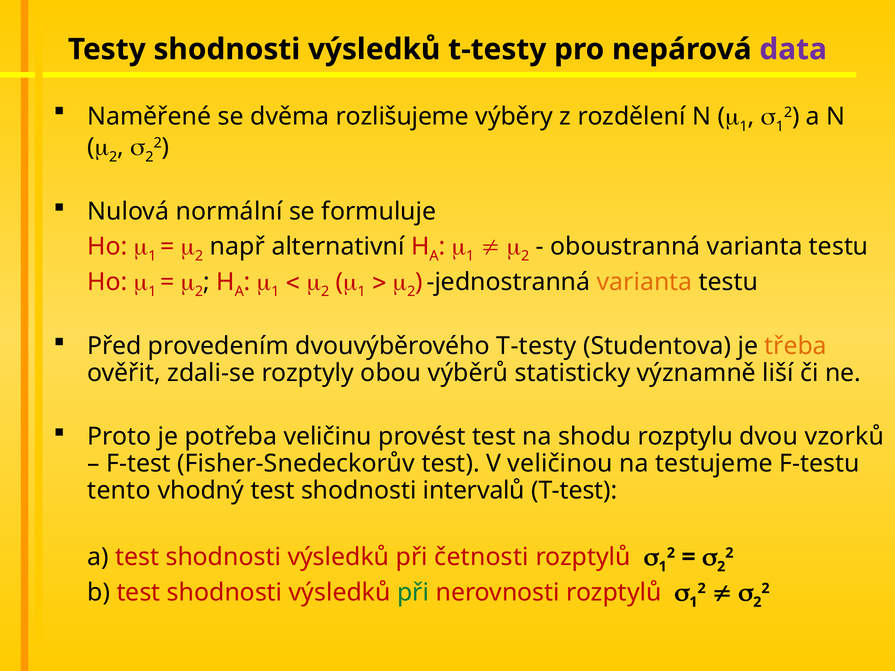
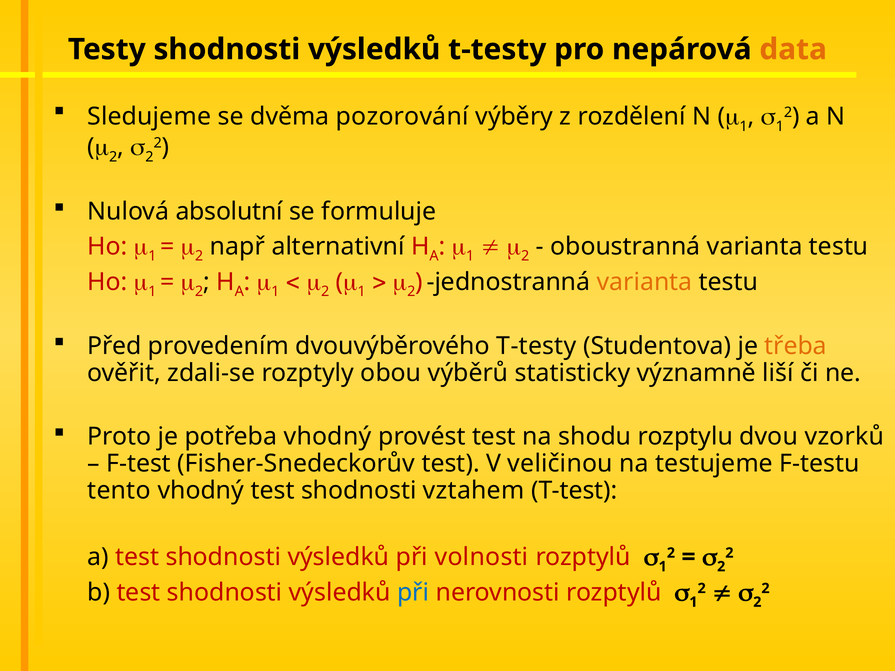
data colour: purple -> orange (793, 49)
Naměřené: Naměřené -> Sledujeme (149, 117)
rozlišujeme: rozlišujeme -> pozorování (402, 117)
normální: normální -> absolutní (229, 212)
potřeba veličinu: veličinu -> vhodný (328, 437)
intervalů: intervalů -> vztahem (474, 491)
četnosti: četnosti -> volnosti (482, 557)
při colour: green -> blue (413, 593)
